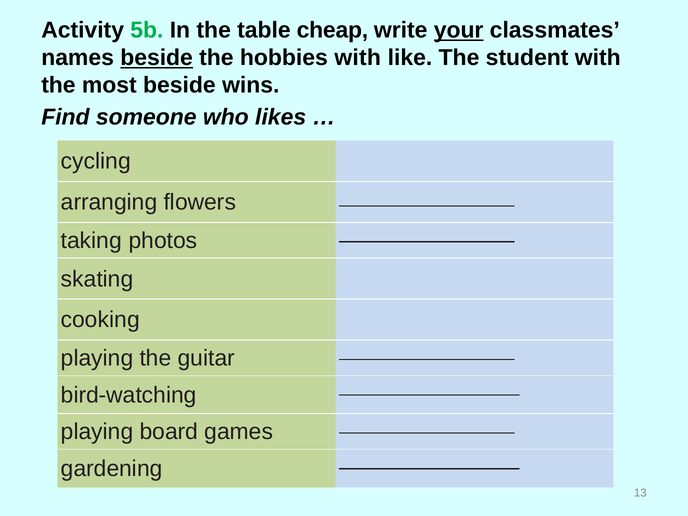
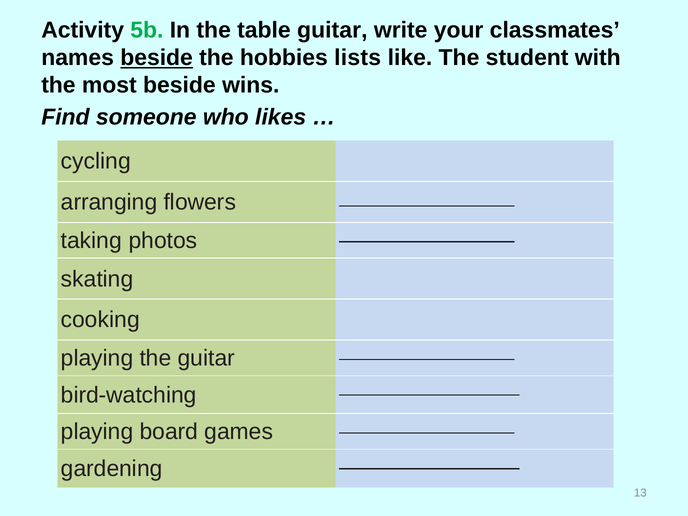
table cheap: cheap -> guitar (332, 30)
your underline: present -> none (459, 30)
hobbies with: with -> lists (358, 58)
